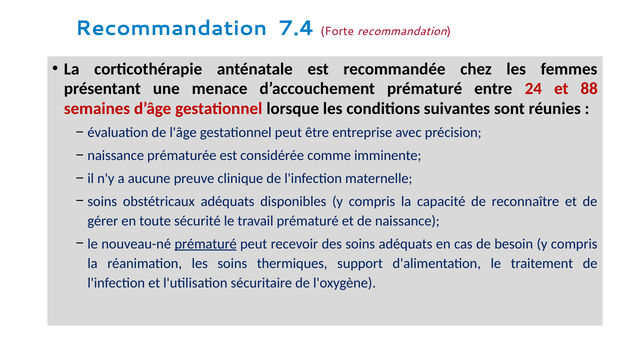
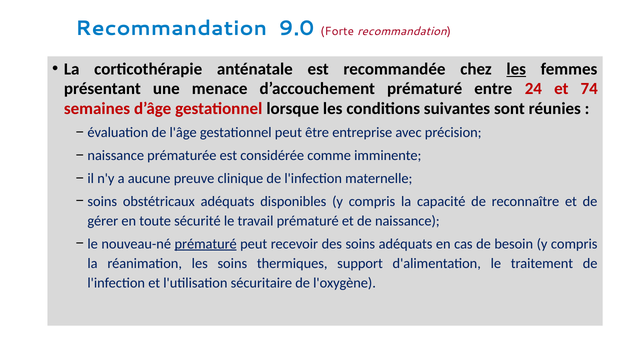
7.4: 7.4 -> 9.0 (296, 29)
les underline: none -> present (516, 69)
88: 88 -> 74 (589, 89)
